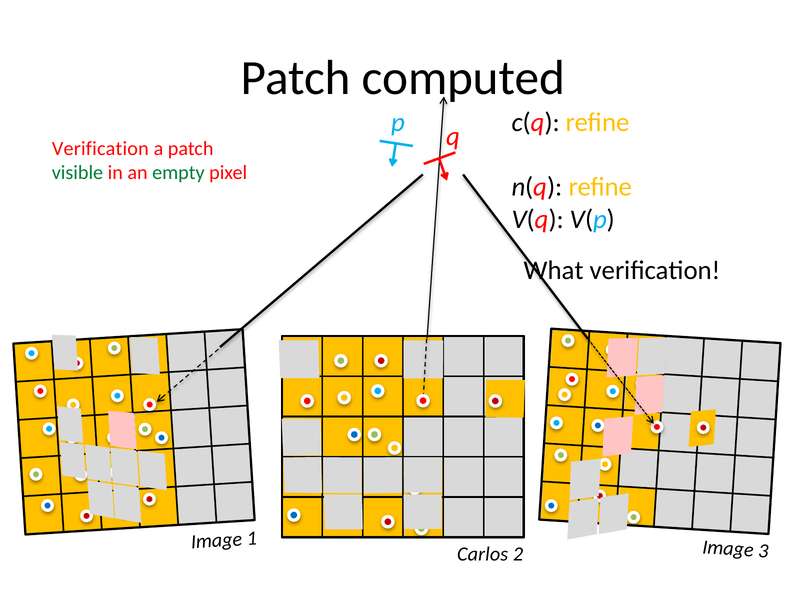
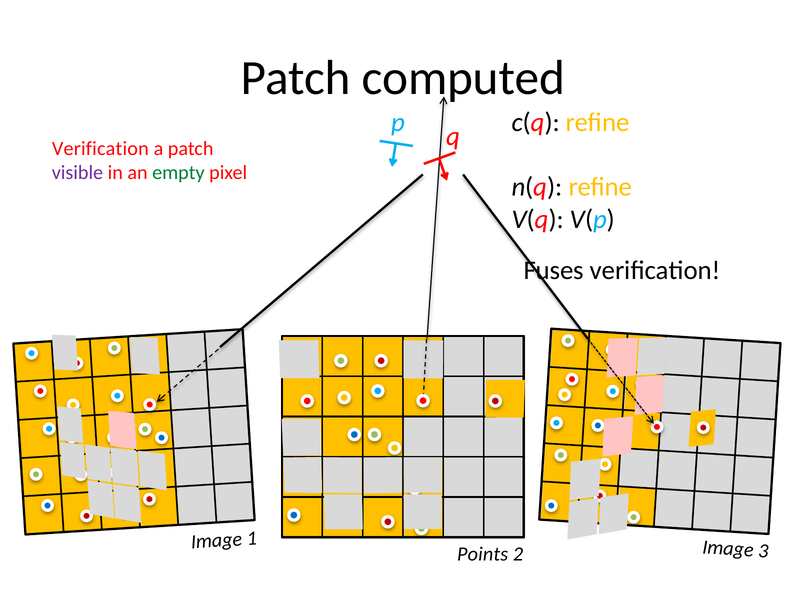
visible colour: green -> purple (77, 173)
What: What -> Fuses (554, 270)
Carlos: Carlos -> Points (483, 555)
